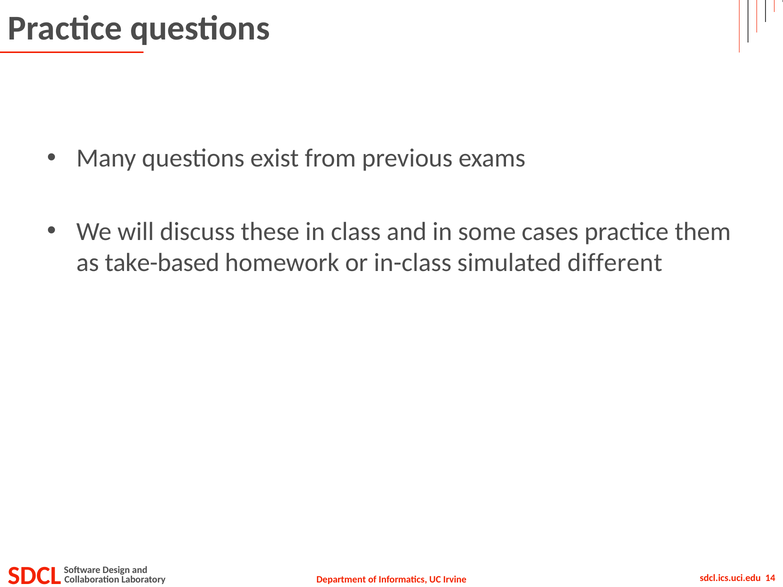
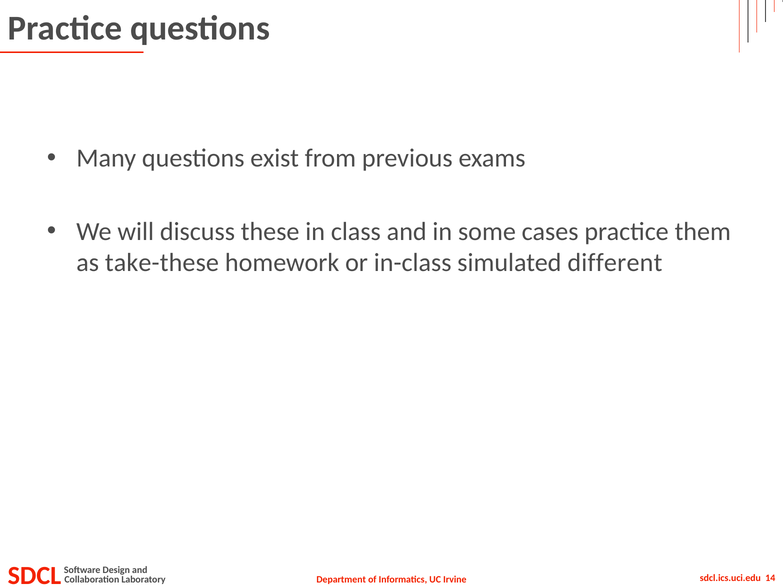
take-based: take-based -> take-these (162, 263)
